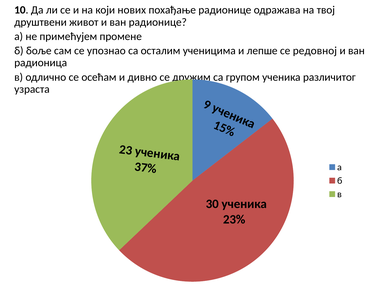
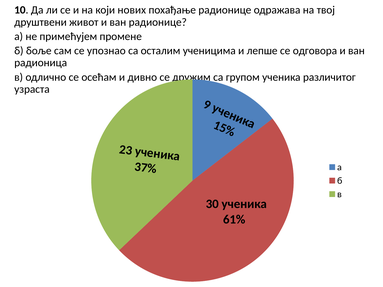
редовној: редовној -> одговора (315, 51)
23%: 23% -> 61% (234, 220)
